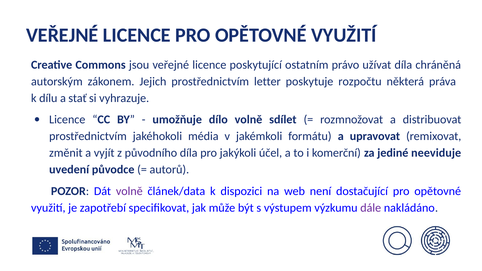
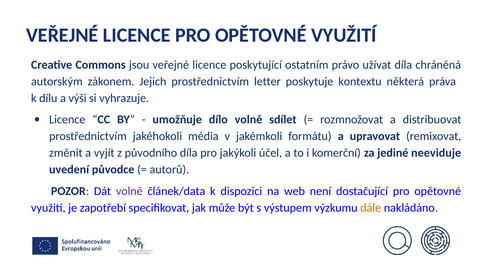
rozpočtu: rozpočtu -> kontextu (360, 81)
stať: stať -> výši (78, 98)
dále colour: purple -> orange (371, 208)
